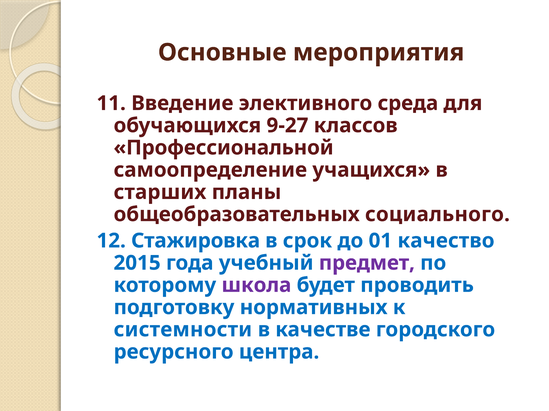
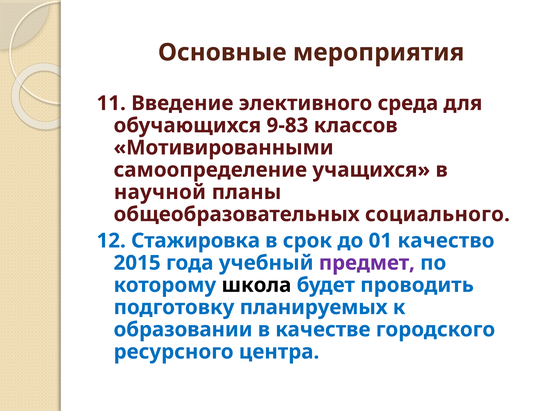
9-27: 9-27 -> 9-83 (287, 126)
Профессиональной: Профессиональной -> Мотивированными (224, 148)
старших: старших -> научной (160, 192)
школа colour: purple -> black (256, 286)
нормативных: нормативных -> планируемых (314, 308)
системности: системности -> образовании (183, 330)
